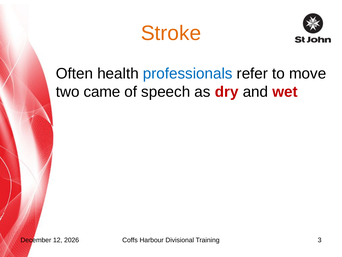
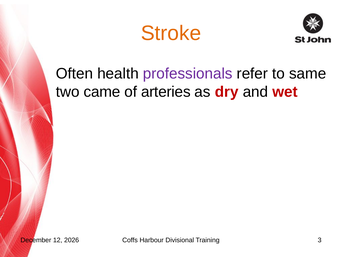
professionals colour: blue -> purple (188, 73)
move: move -> same (308, 73)
speech: speech -> arteries (166, 92)
